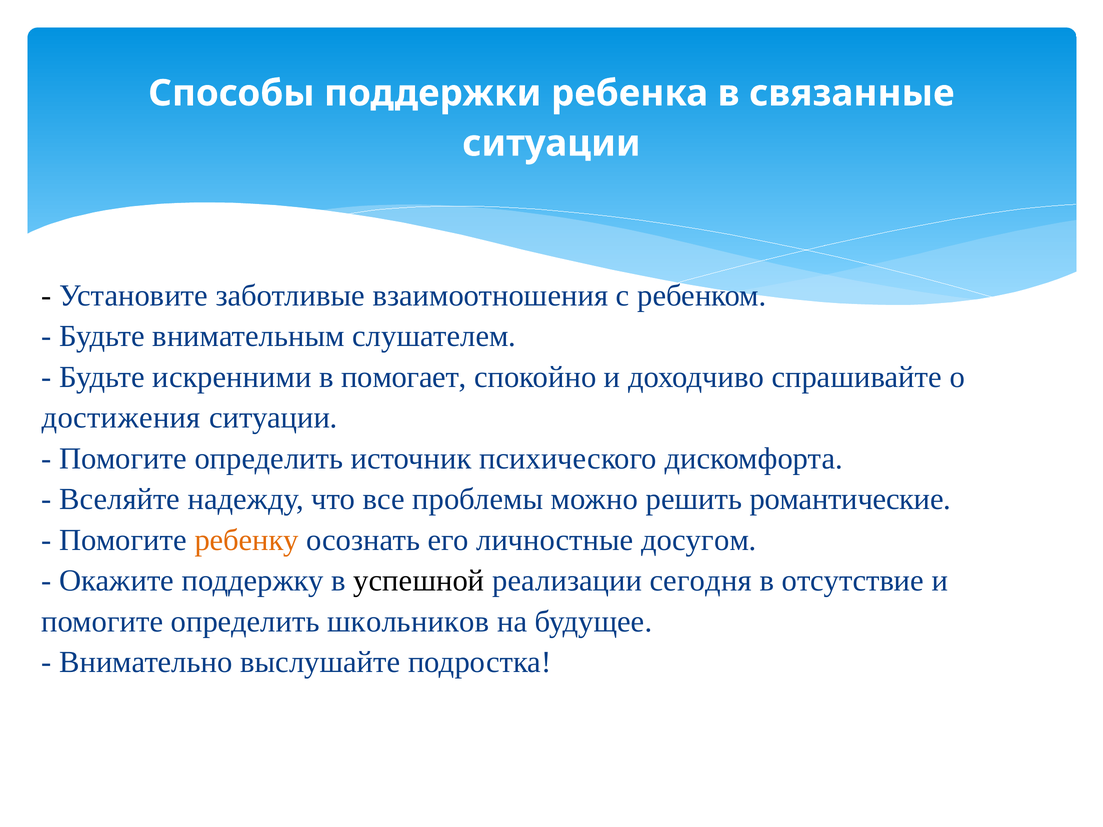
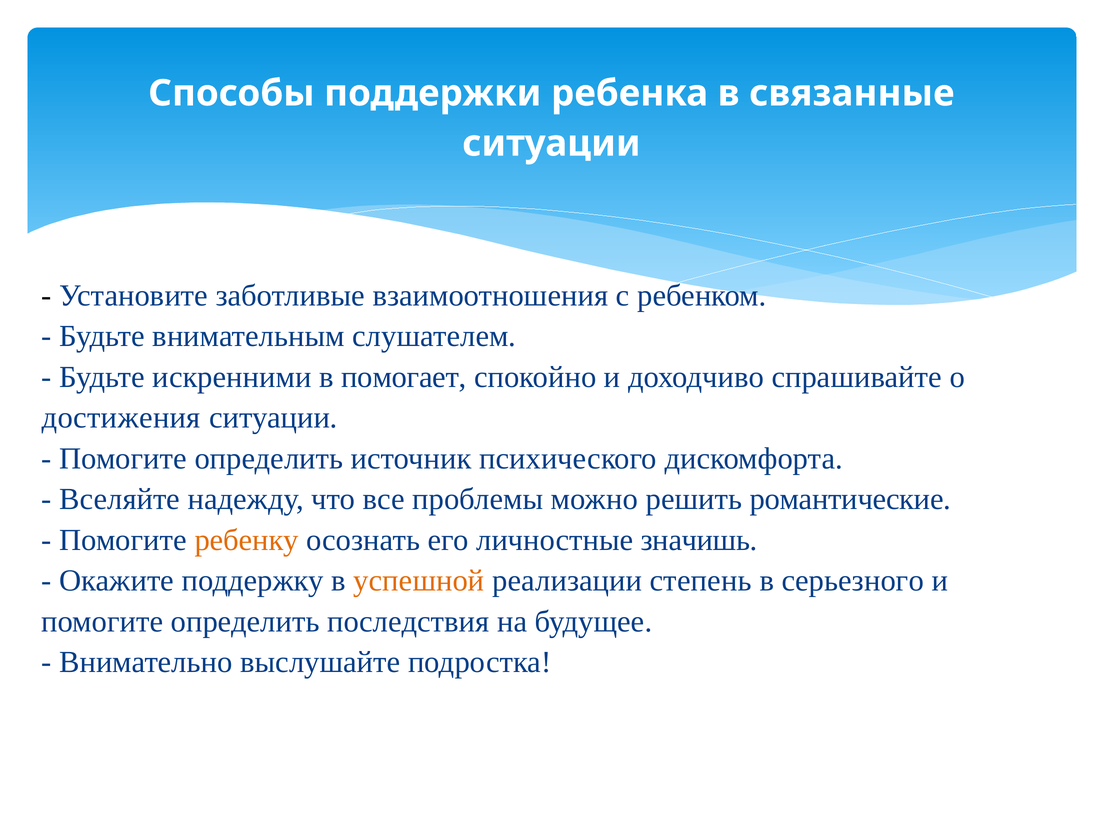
досугом: досугом -> значишь (699, 540)
успешной colour: black -> orange (419, 581)
сегодня: сегодня -> степень (701, 581)
отсутствие: отсутствие -> серьезного (853, 581)
школьников: школьников -> последствия (408, 622)
